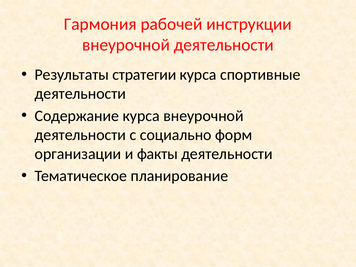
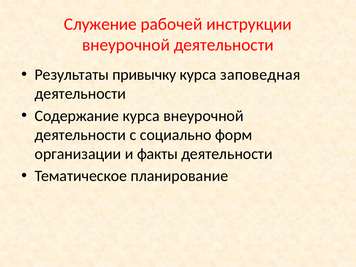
Гармония: Гармония -> Служение (100, 24)
стратегии: стратегии -> привычку (144, 75)
спортивные: спортивные -> заповедная (260, 75)
